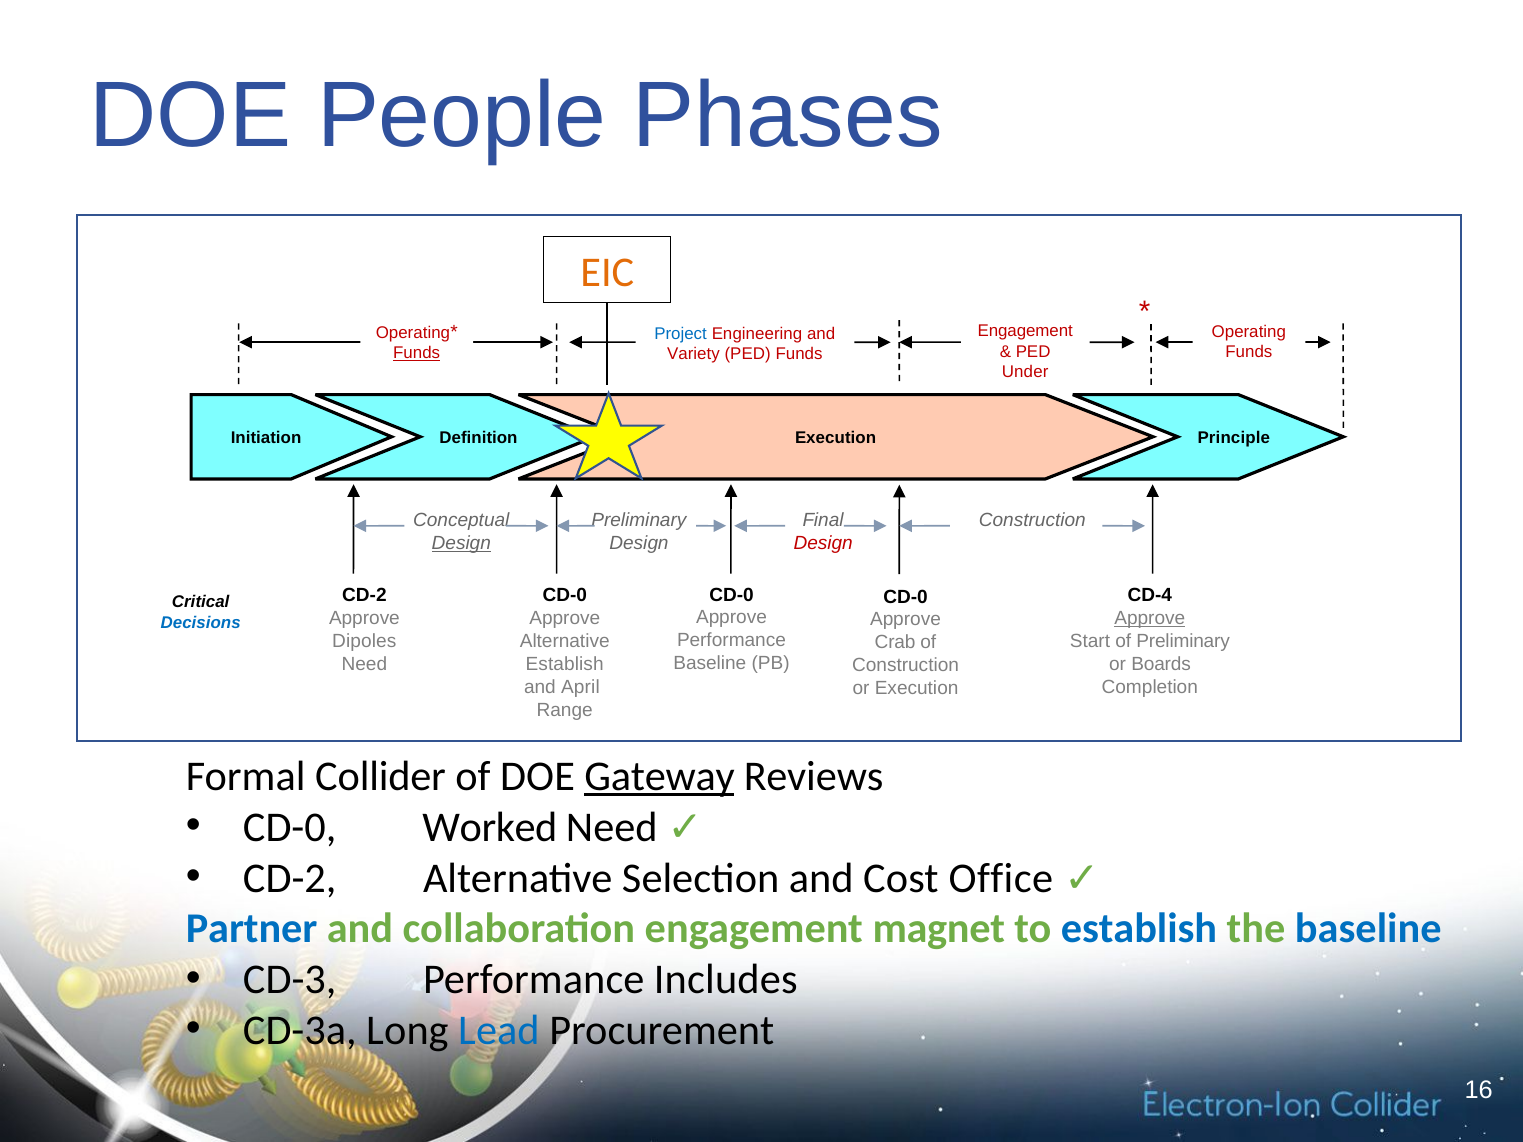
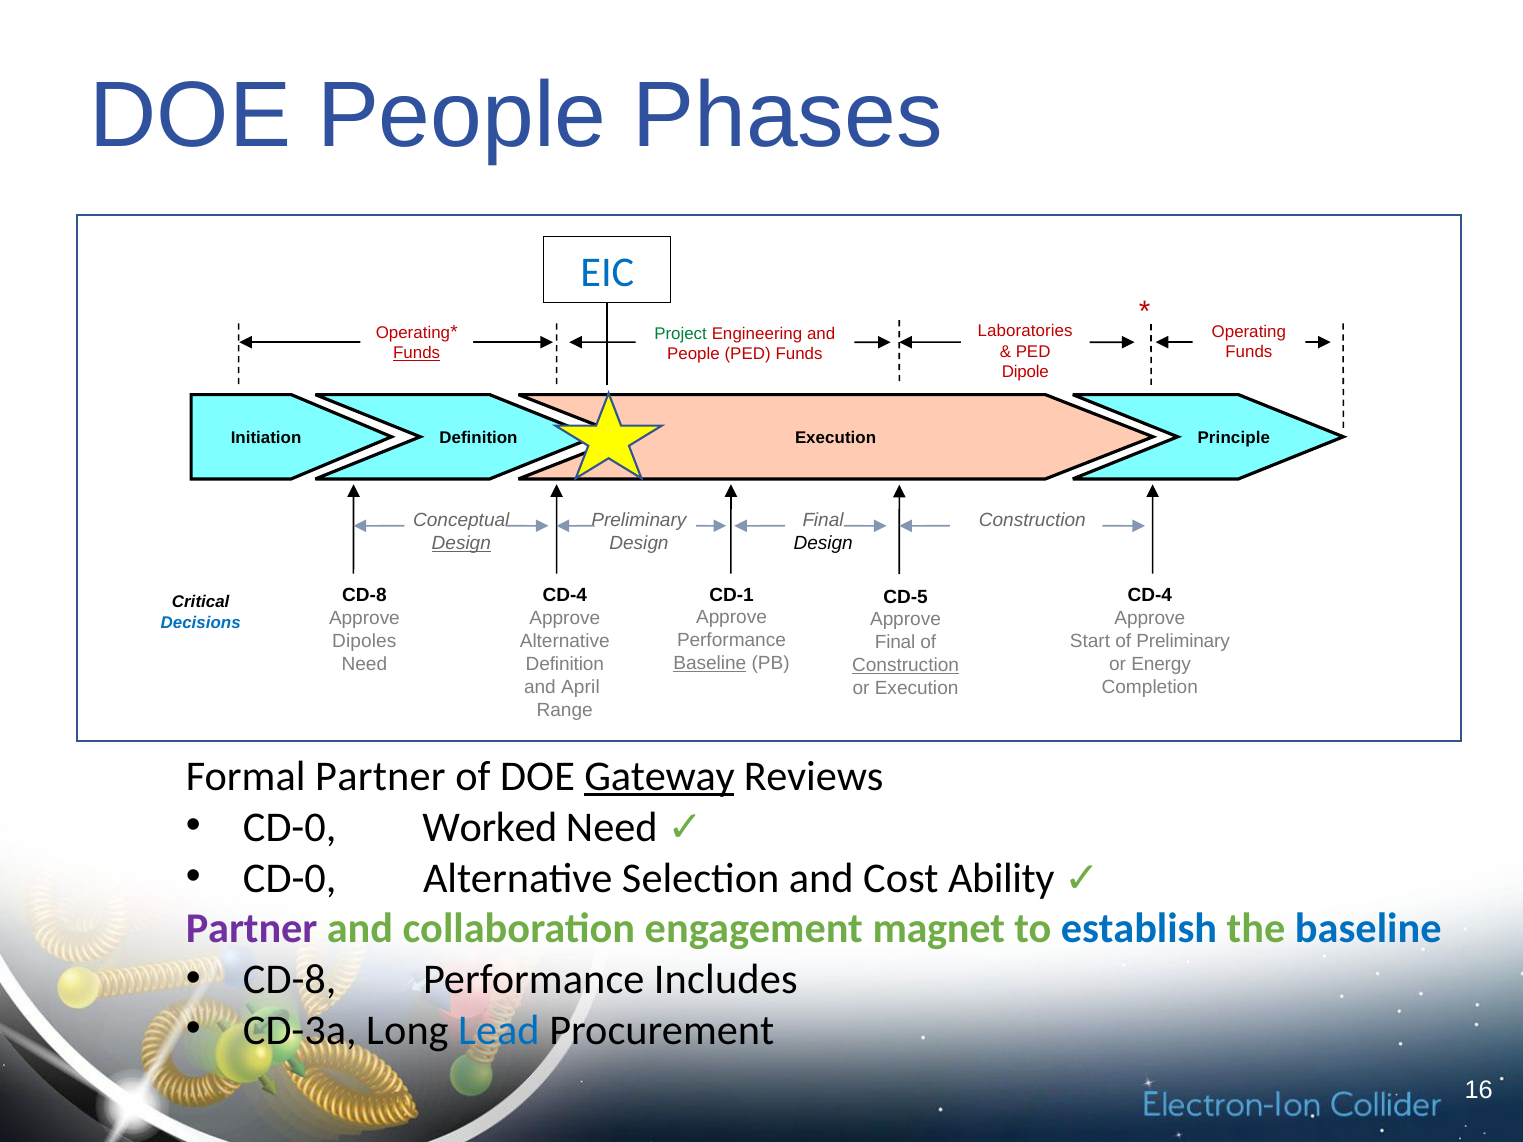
EIC colour: orange -> blue (607, 273)
Engagement: Engagement -> Laboratories (1025, 331)
Project colour: blue -> green (681, 334)
Variety: Variety -> People (693, 354)
Under: Under -> Dipole (1025, 372)
Design colour: red -> black (823, 544)
CD-0: CD-0 -> CD-1 (731, 595)
CD-2: CD-2 -> CD-8 (364, 596)
CD-0: CD-0 -> CD-4 (565, 596)
CD-0: CD-0 -> CD-5 (905, 597)
Approve underline: present -> none (1150, 618)
Crab: Crab -> Final (895, 643)
Baseline underline: none -> present (710, 664)
Establish: Establish -> Definition (565, 664)
Boards: Boards -> Energy (1161, 664)
Construction underline: none -> present (906, 666)
Formal Collider: Collider -> Partner (380, 777)
CD-2: CD-2 -> CD-0 (290, 878)
Office: Office -> Ability (1001, 878)
Partner colour: blue -> purple (252, 929)
CD-3: CD-3 -> CD-8 (290, 980)
